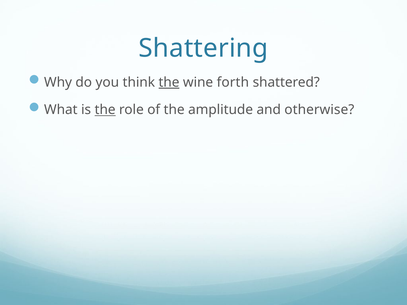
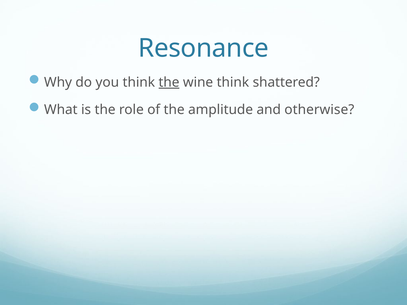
Shattering: Shattering -> Resonance (204, 48)
wine forth: forth -> think (233, 82)
the underline: present -> none (105, 110)
